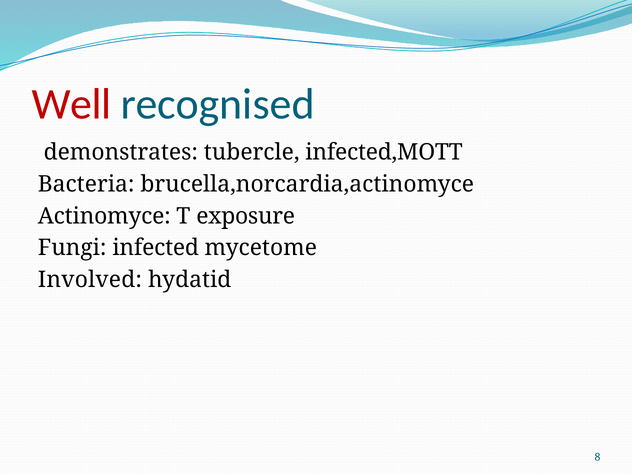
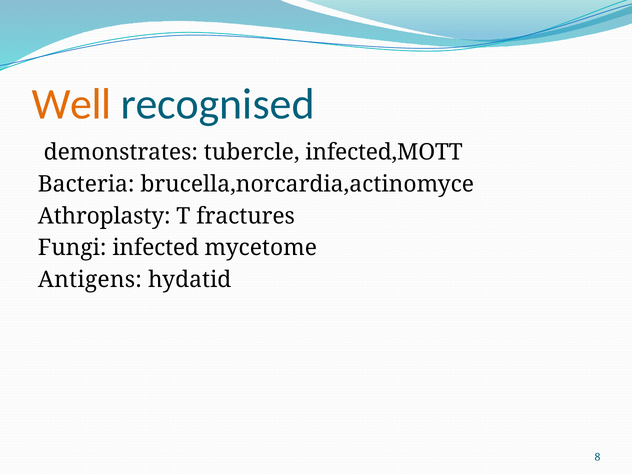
Well colour: red -> orange (71, 104)
Actinomyce: Actinomyce -> Athroplasty (104, 216)
exposure: exposure -> fractures (246, 216)
Involved: Involved -> Antigens (90, 280)
